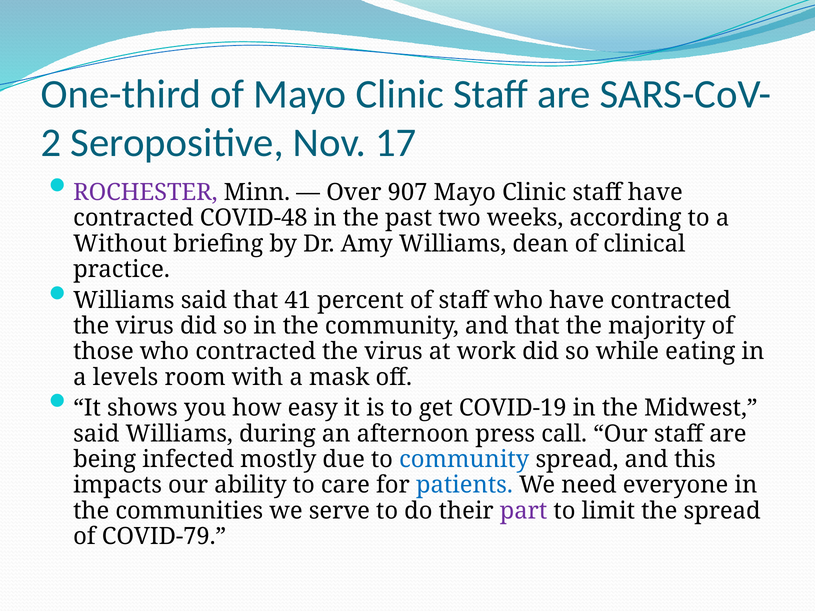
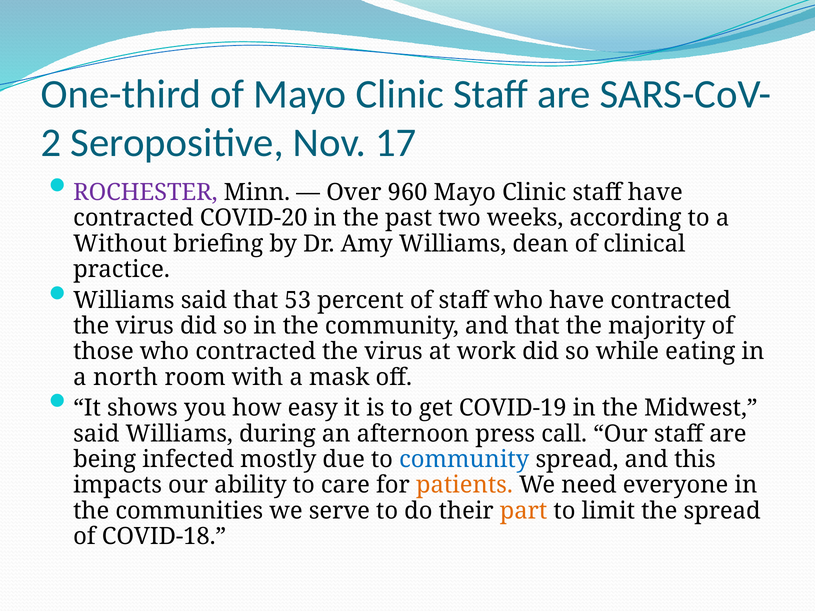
907: 907 -> 960 (408, 192)
COVID-48: COVID-48 -> COVID-20 (254, 218)
41: 41 -> 53 (298, 300)
levels: levels -> north (126, 377)
patients colour: blue -> orange (464, 485)
part colour: purple -> orange (523, 511)
COVID-79: COVID-79 -> COVID-18 (164, 537)
